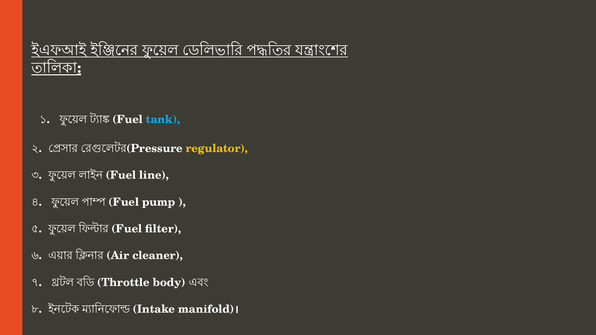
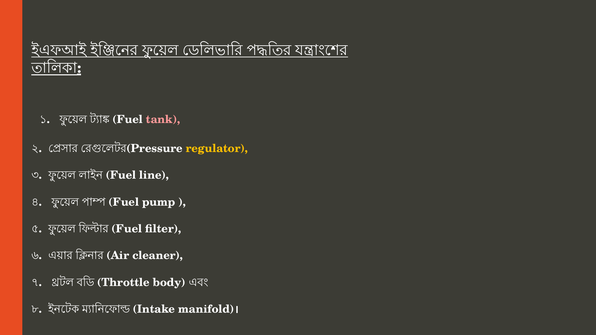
tank colour: light blue -> pink (163, 120)
